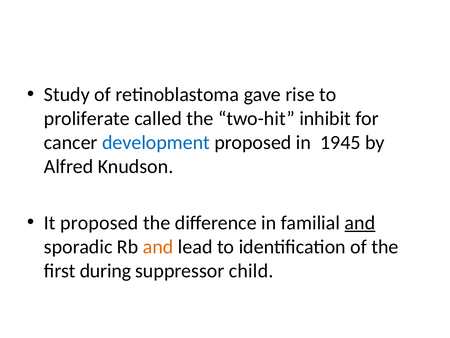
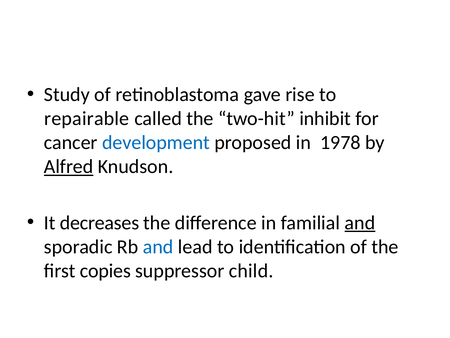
proliferate: proliferate -> repairable (87, 118)
1945: 1945 -> 1978 (340, 142)
Alfred underline: none -> present (69, 166)
It proposed: proposed -> decreases (99, 222)
and colour: orange -> blue (158, 246)
during: during -> copies (105, 270)
